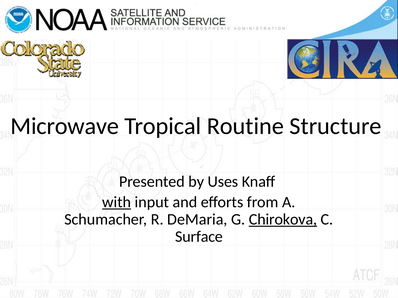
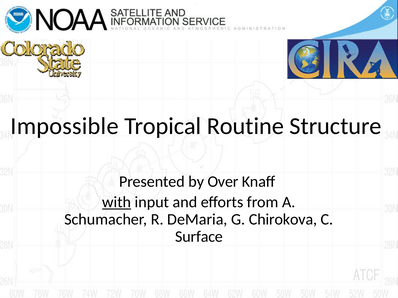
Microwave: Microwave -> Impossible (65, 126)
Uses: Uses -> Over (223, 182)
Chirokova underline: present -> none (283, 220)
